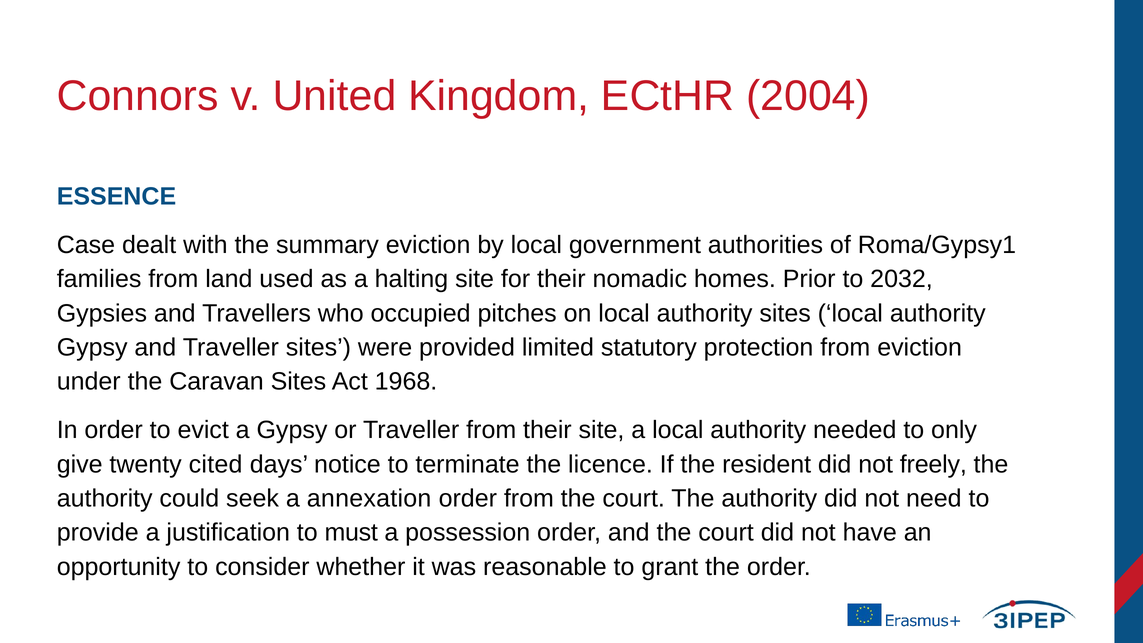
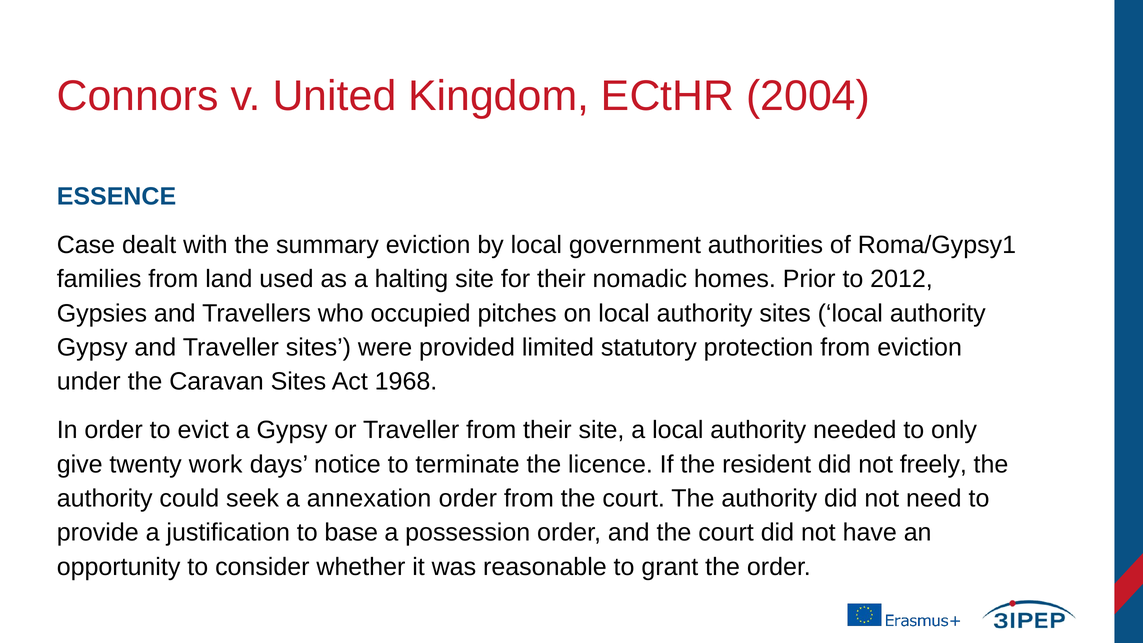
2032: 2032 -> 2012 (902, 279)
cited: cited -> work (216, 464)
must: must -> base (351, 533)
